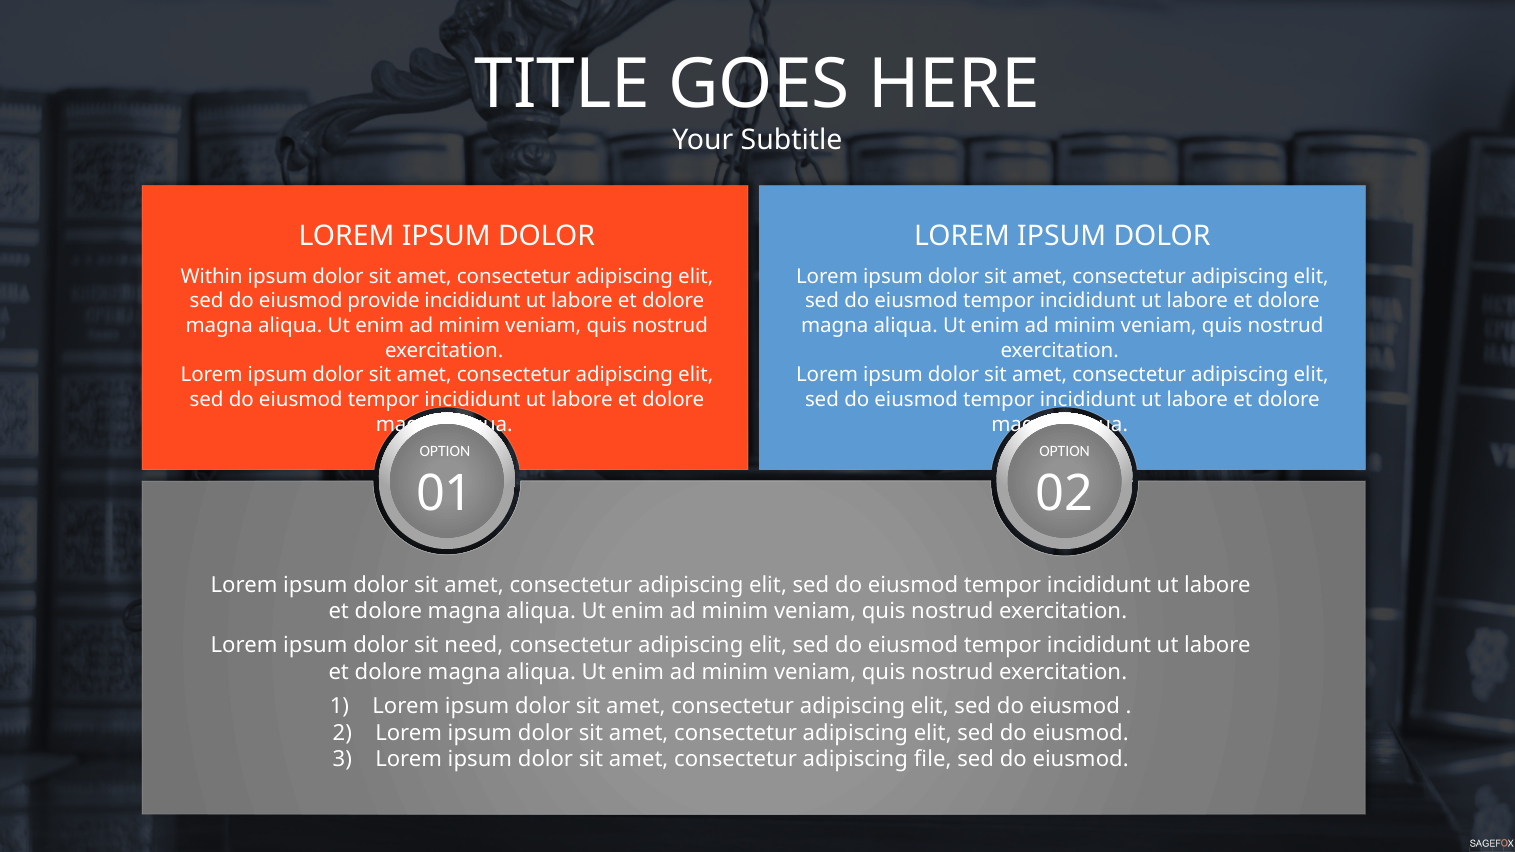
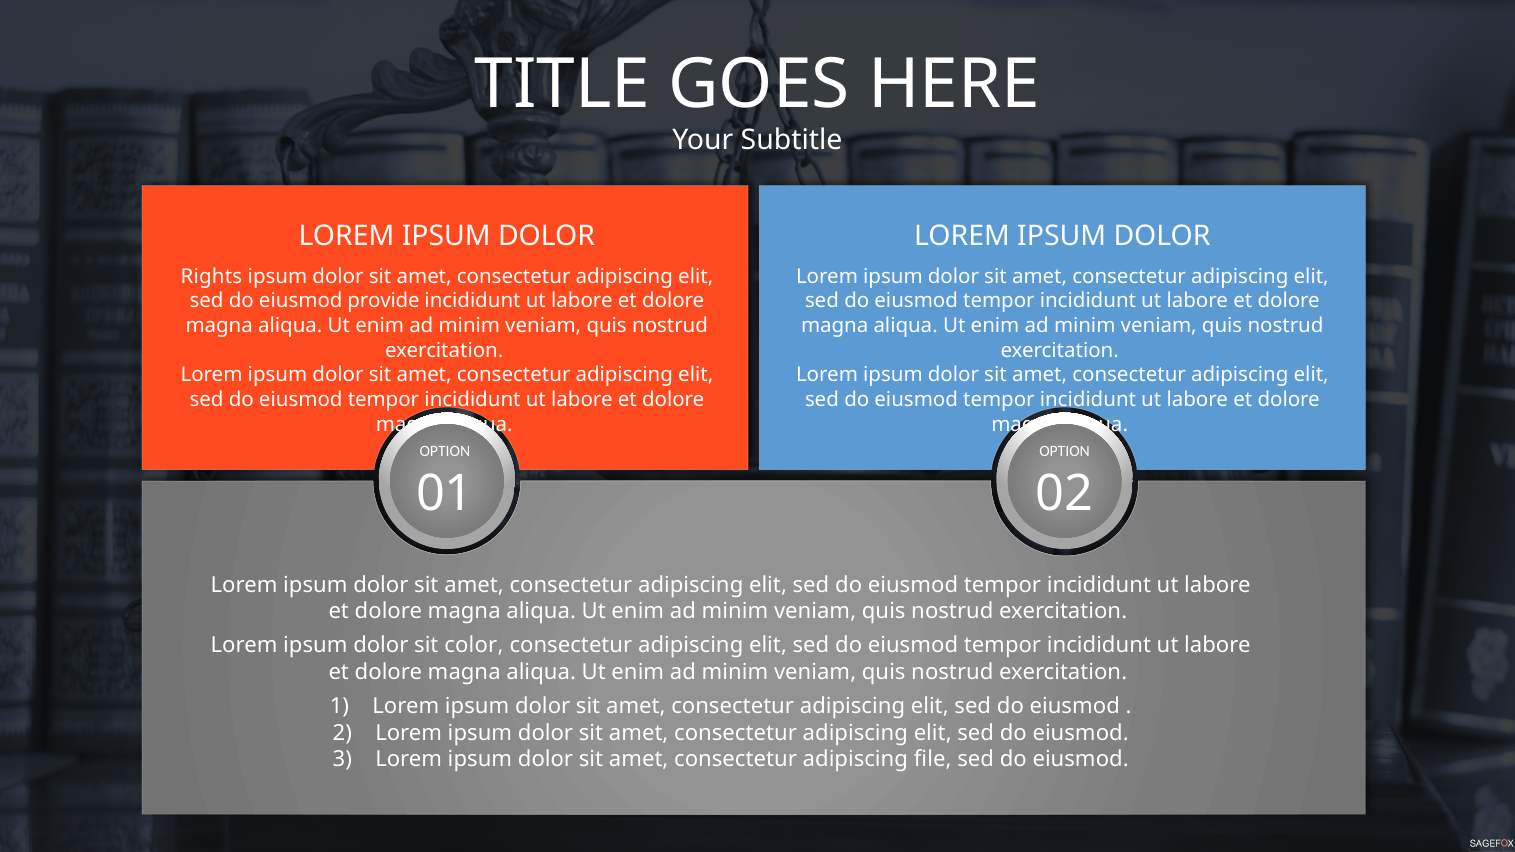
Within: Within -> Rights (211, 277)
need: need -> color (474, 646)
